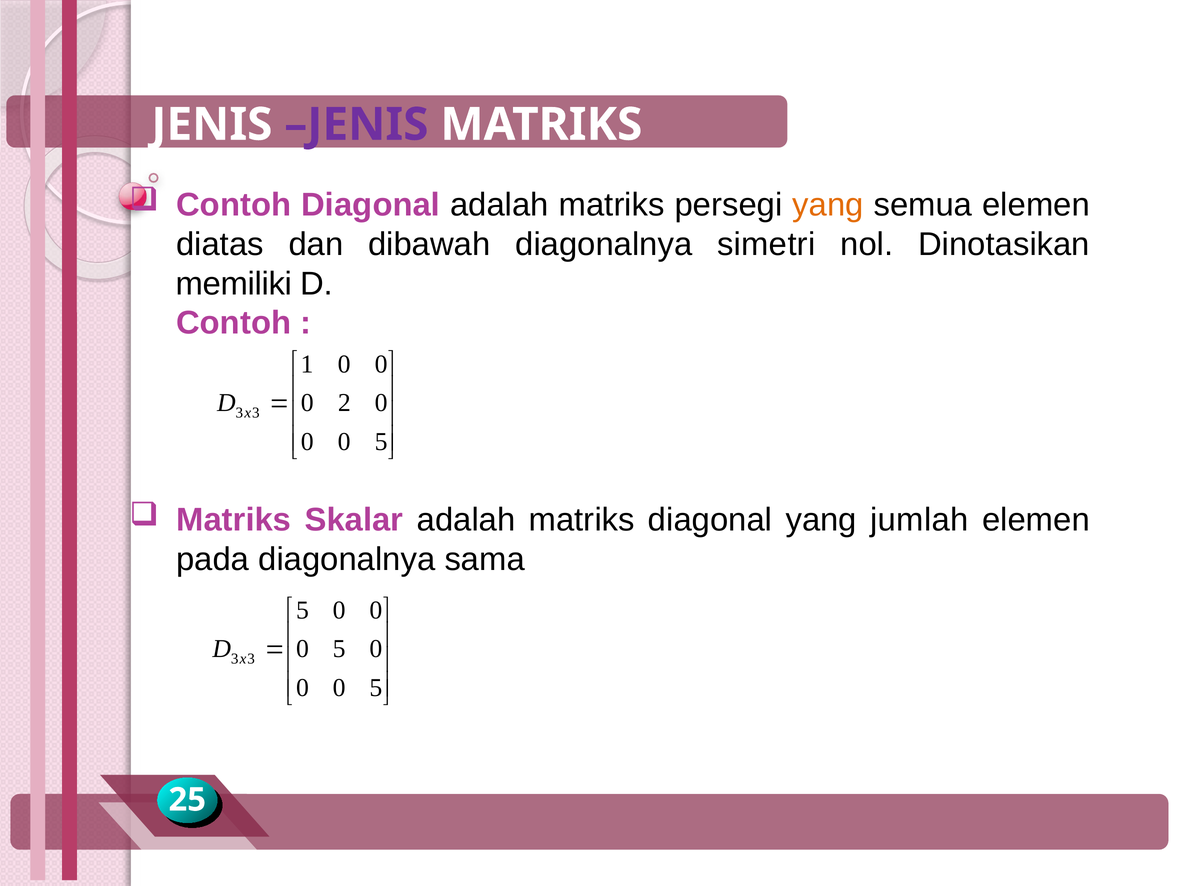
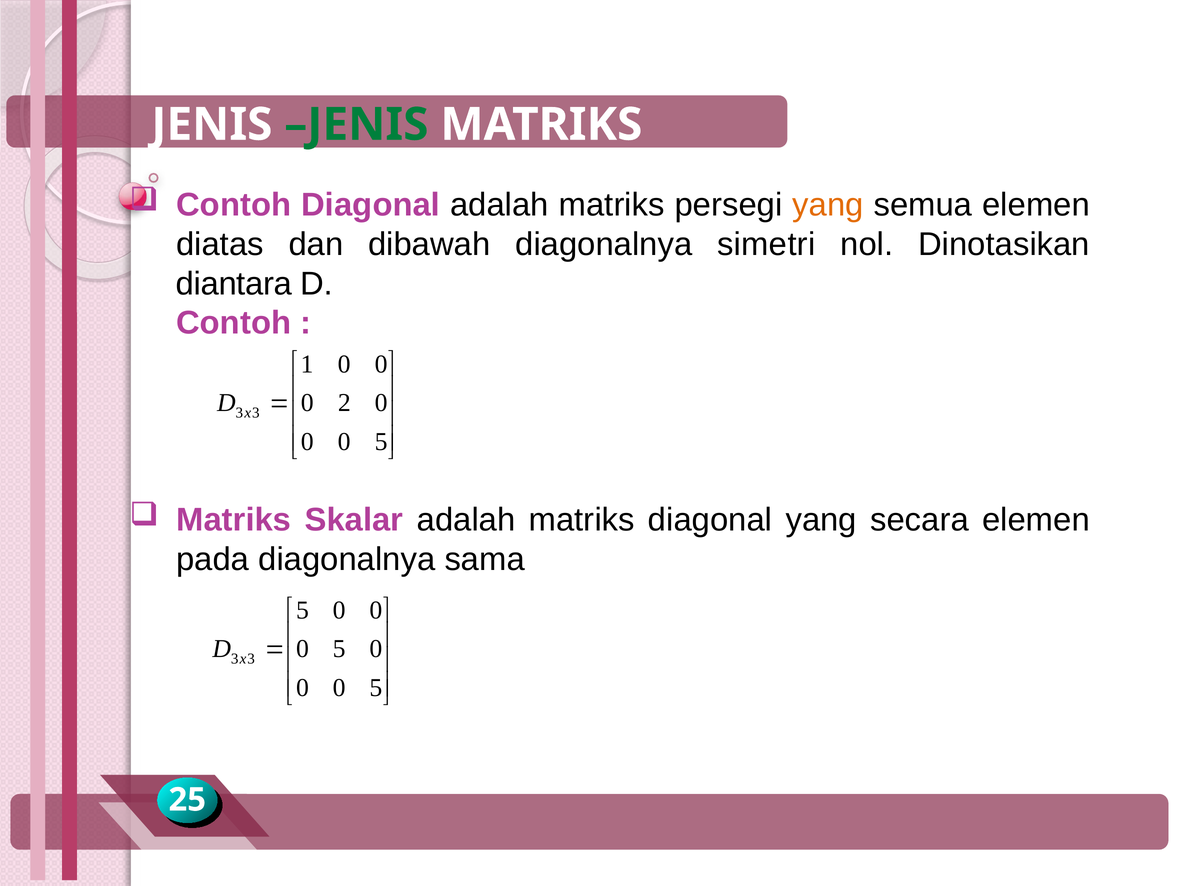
JENIS colour: purple -> green (356, 125)
memiliki: memiliki -> diantara (234, 284)
jumlah: jumlah -> secara (920, 520)
